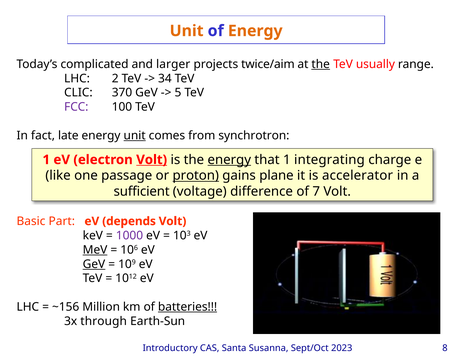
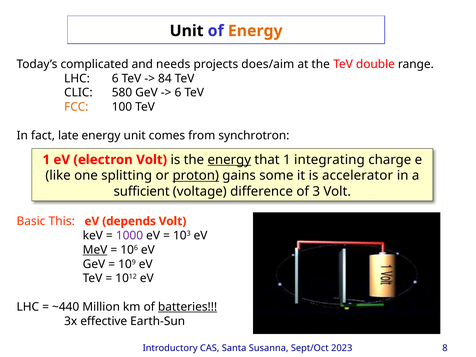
Unit colour: orange -> black (187, 31)
larger: larger -> needs (173, 64)
twice/aim: twice/aim -> does/aim (268, 64)
the underline: present -> none (321, 64)
usually: usually -> double (375, 64)
LHC 2: 2 -> 6 (115, 78)
34: 34 -> 84 (165, 78)
370: 370 -> 580 (122, 93)
5: 5 -> 6 (178, 93)
FCC colour: purple -> orange (76, 107)
unit underline: present -> none (135, 136)
Volt underline: present -> none (152, 160)
passage: passage -> splitting (127, 176)
plane: plane -> some (276, 176)
7: 7 -> 3 (316, 191)
Part: Part -> This (62, 221)
GeV underline: present -> none (94, 264)
~156: ~156 -> ~440 (66, 307)
through: through -> effective (104, 321)
